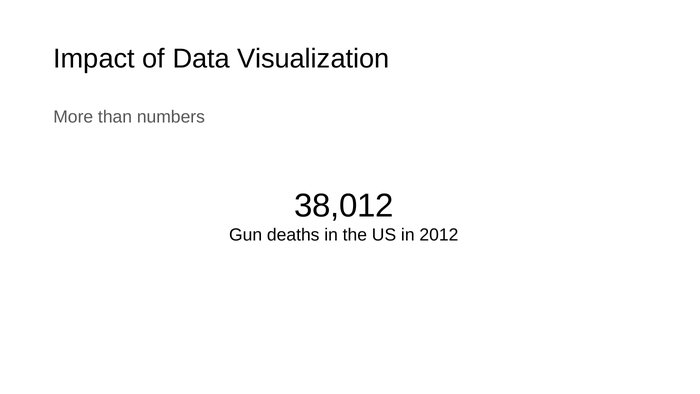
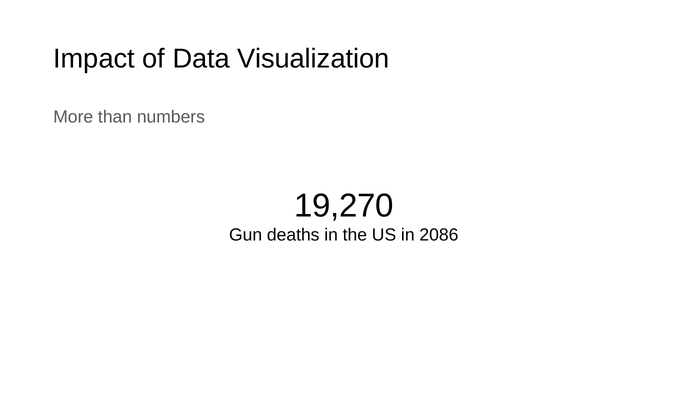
38,012: 38,012 -> 19,270 (344, 206)
2012: 2012 -> 2086 (439, 235)
